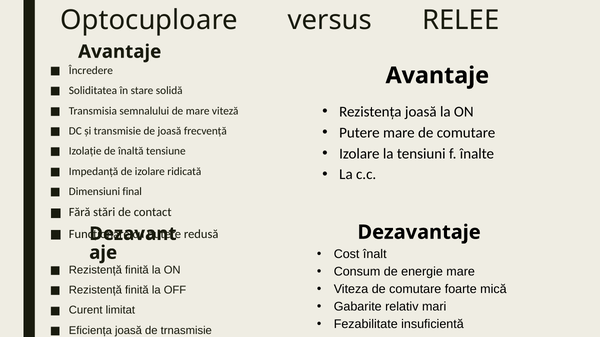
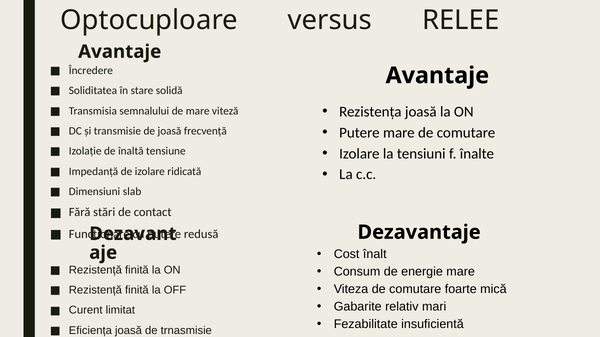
final: final -> slab (132, 192)
